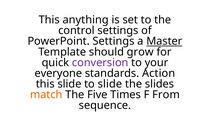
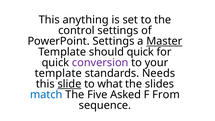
should grow: grow -> quick (140, 52)
everyone: everyone -> template (58, 73)
Action: Action -> Needs (159, 73)
slide underline: none -> present (69, 84)
to slide: slide -> what (110, 84)
match colour: orange -> blue (46, 95)
Times: Times -> Asked (126, 95)
